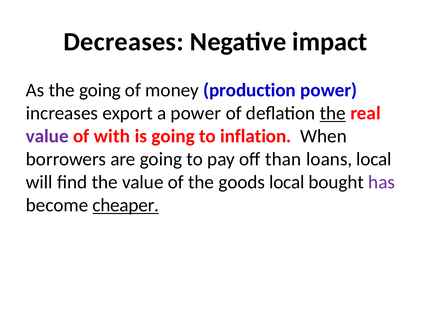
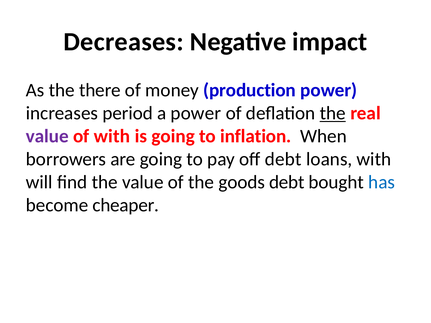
the going: going -> there (100, 90)
export: export -> period (128, 113)
off than: than -> debt (283, 159)
loans local: local -> with (374, 159)
goods local: local -> debt (287, 182)
has colour: purple -> blue (382, 182)
cheaper underline: present -> none (126, 205)
